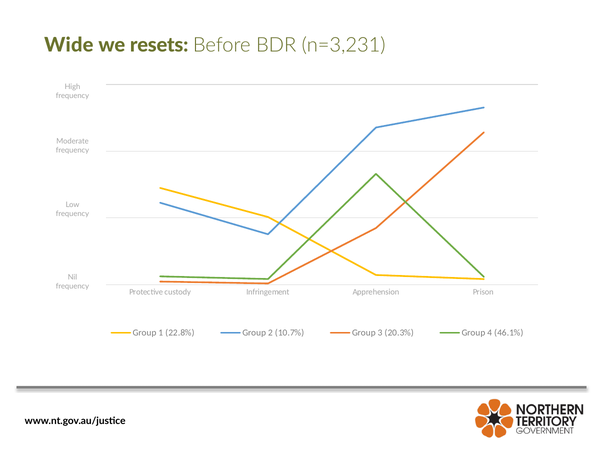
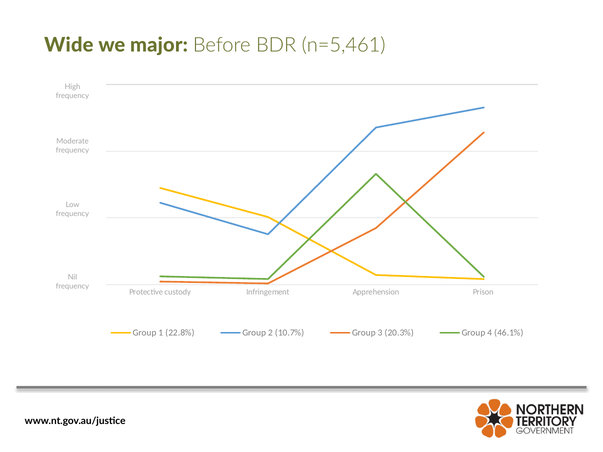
resets: resets -> major (159, 45)
n=3,231: n=3,231 -> n=5,461 (344, 45)
